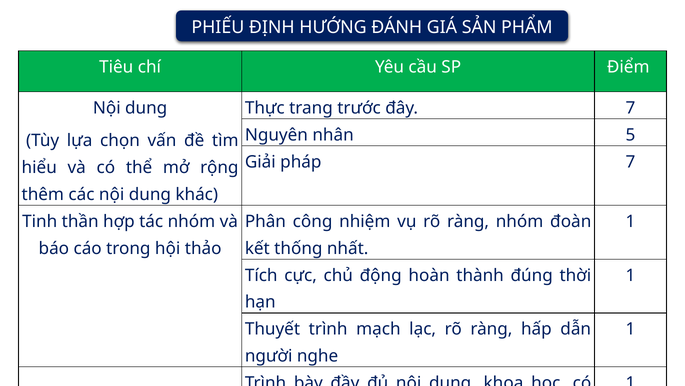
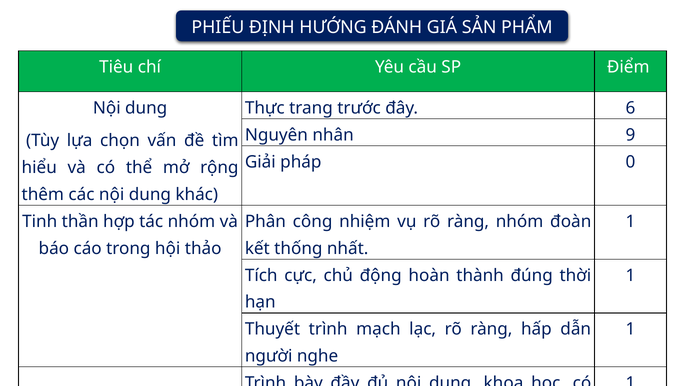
đây 7: 7 -> 6 (630, 108)
5: 5 -> 9 (630, 135)
pháp 7: 7 -> 0 (630, 162)
